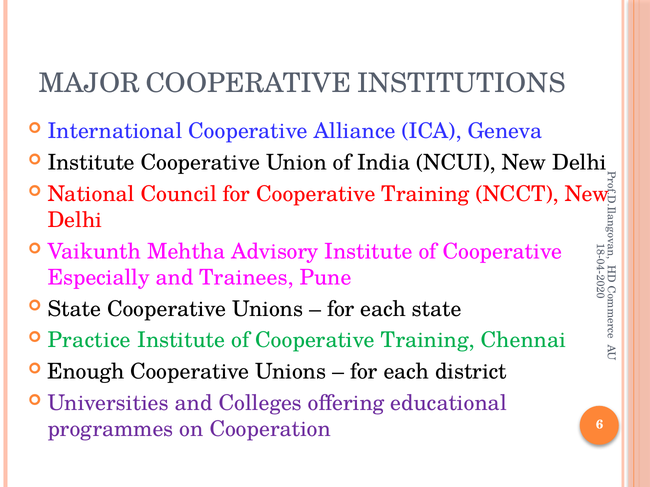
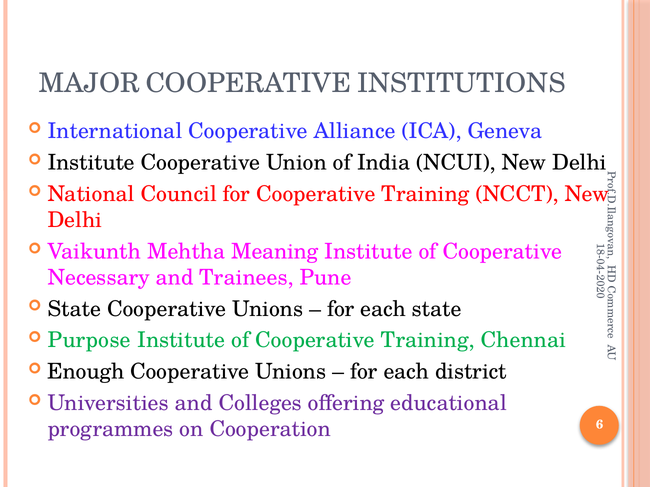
Advisory: Advisory -> Meaning (275, 252)
Especially: Especially -> Necessary (99, 278)
Practice: Practice -> Purpose (89, 341)
